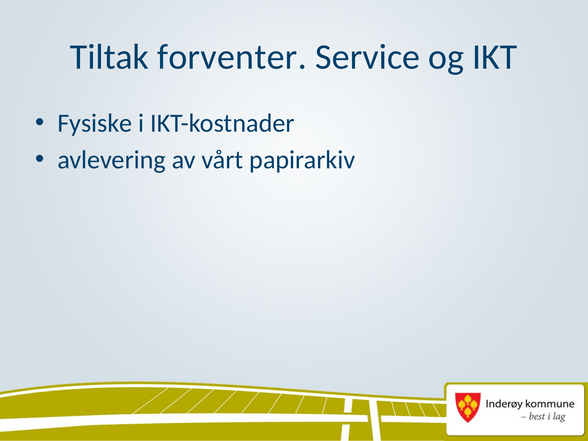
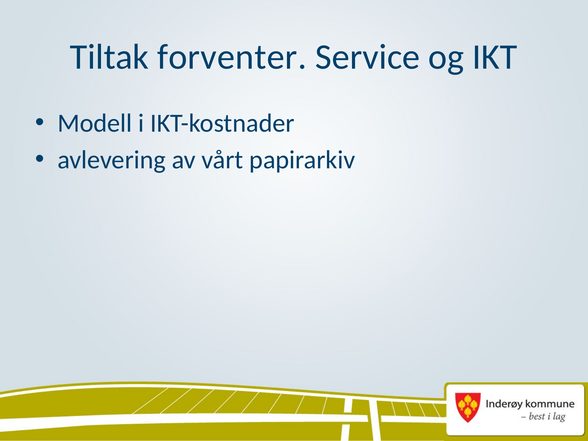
Fysiske: Fysiske -> Modell (95, 123)
